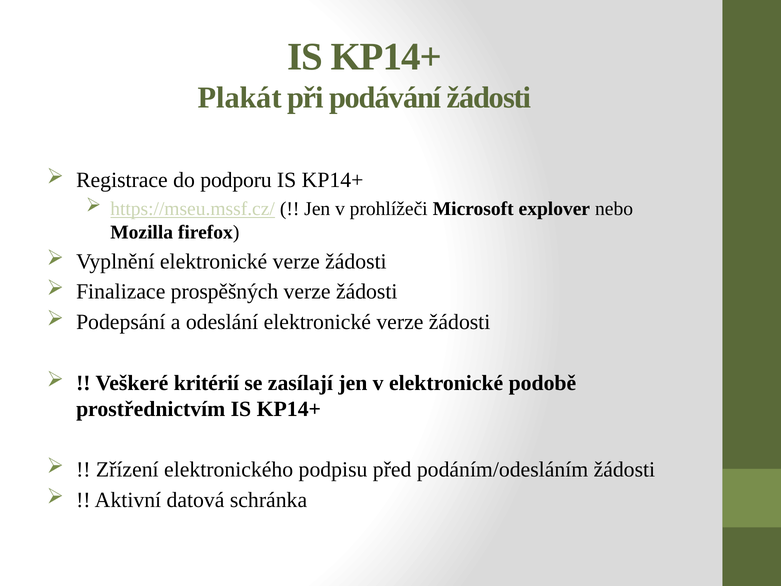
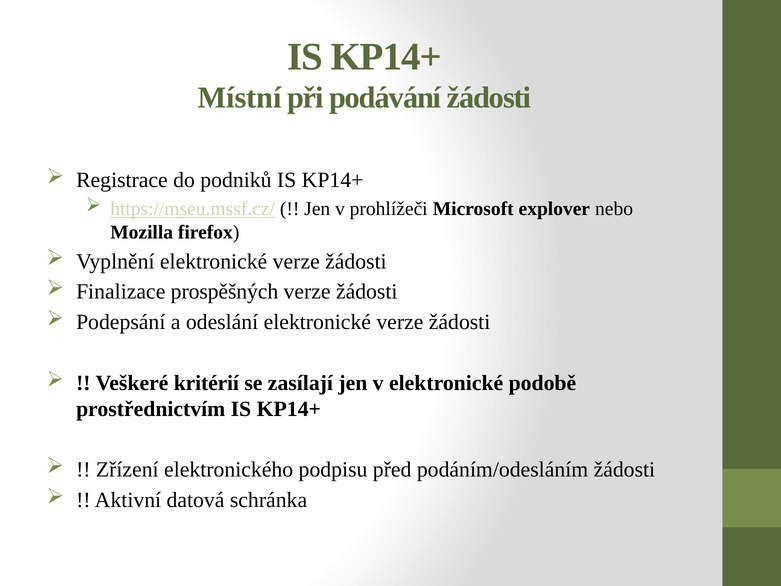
Plakát: Plakát -> Místní (240, 98)
podporu: podporu -> podniků (236, 180)
